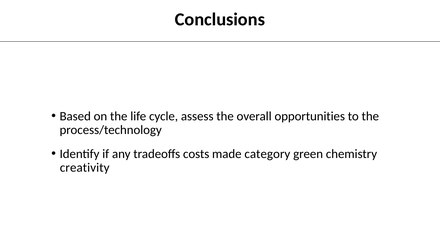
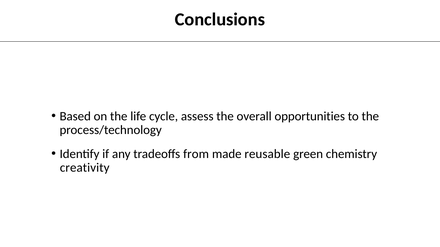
costs: costs -> from (196, 154)
category: category -> reusable (267, 154)
